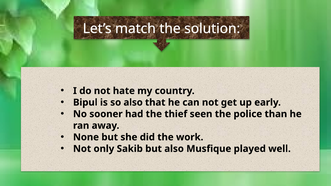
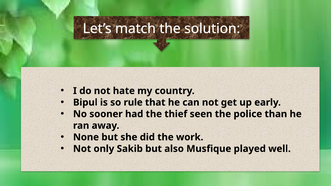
so also: also -> rule (133, 103)
